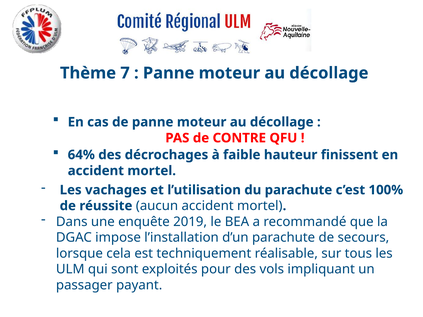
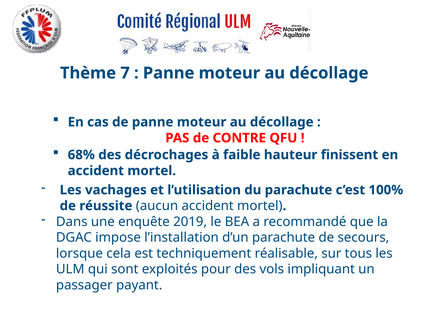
64%: 64% -> 68% (81, 155)
